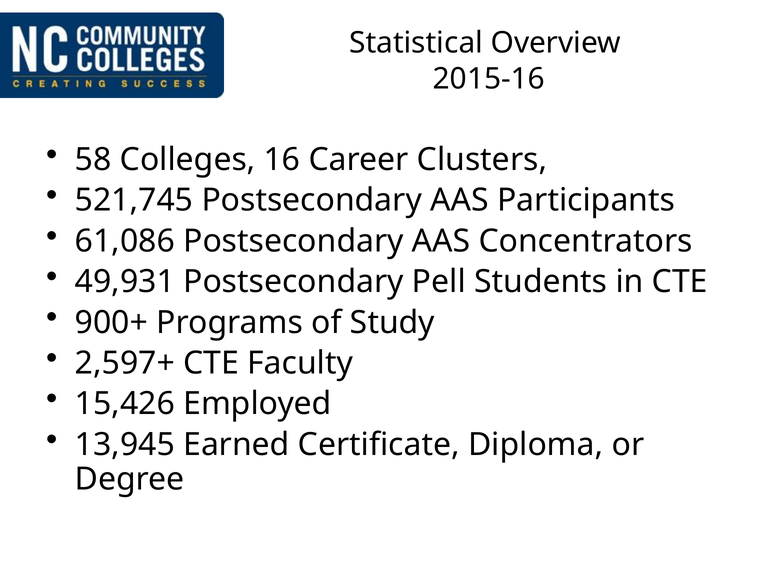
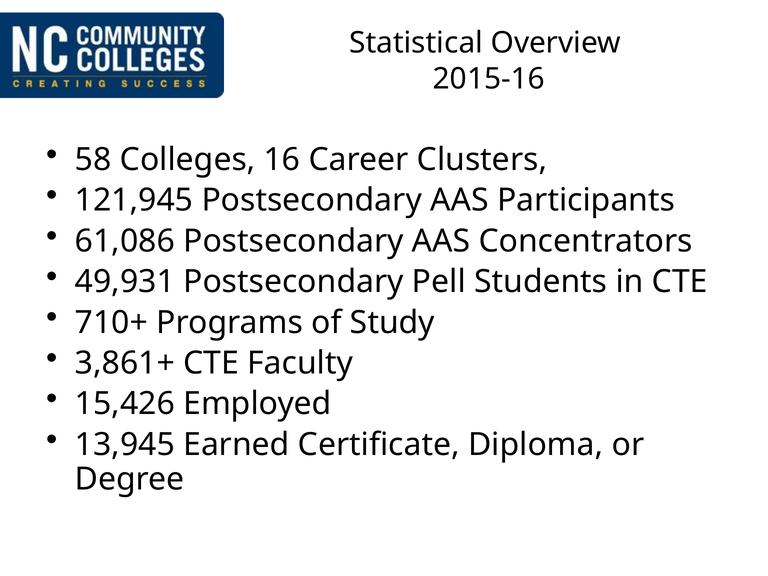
521,745: 521,745 -> 121,945 (134, 200)
900+: 900+ -> 710+ (111, 322)
2,597+: 2,597+ -> 3,861+ (125, 363)
